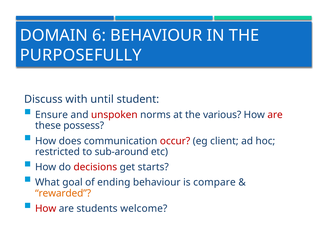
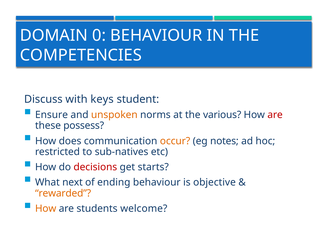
6: 6 -> 0 (99, 36)
PURPOSEFULLY: PURPOSEFULLY -> COMPETENCIES (81, 55)
until: until -> keys (102, 99)
unspoken colour: red -> orange (114, 115)
occur colour: red -> orange (175, 141)
client: client -> notes (224, 141)
sub-around: sub-around -> sub-natives (122, 152)
goal: goal -> next (73, 182)
compare: compare -> objective (214, 182)
How colour: red -> orange (46, 209)
